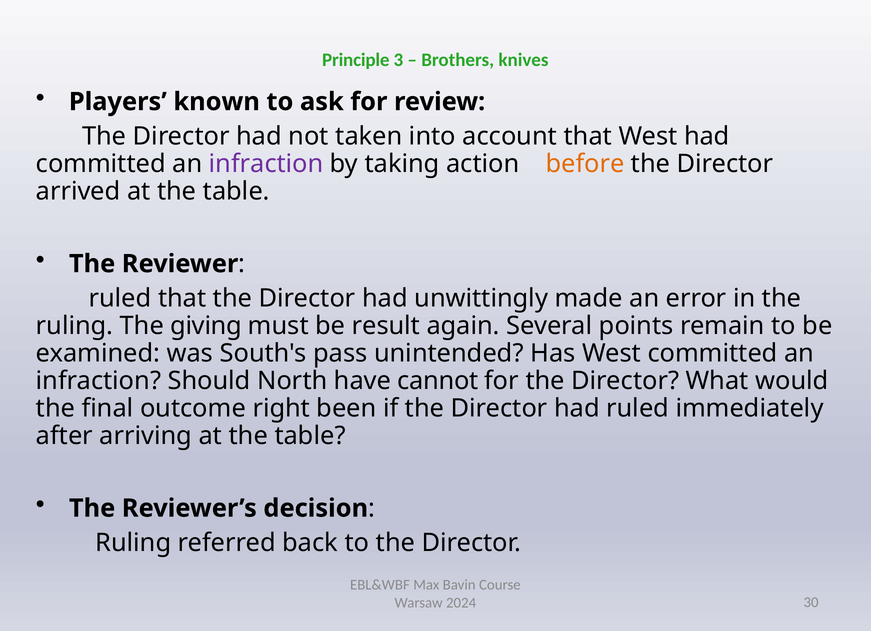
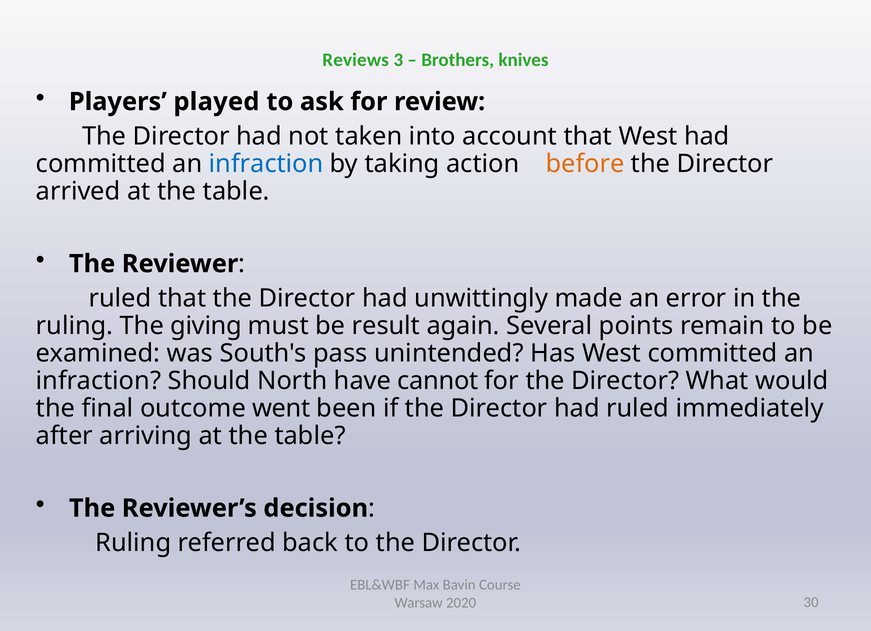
Principle: Principle -> Reviews (356, 60)
known: known -> played (216, 102)
infraction colour: purple -> blue (266, 164)
right: right -> went (281, 408)
2024: 2024 -> 2020 (461, 602)
